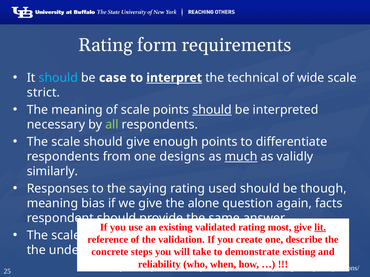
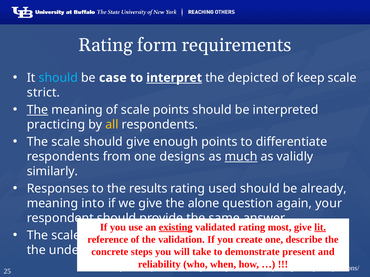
technical: technical -> depicted (253, 78)
wide: wide -> keep (311, 78)
The underline: none -> present (37, 110)
should underline: present -> none (212, 110)
necessary: necessary -> practicing (56, 125)
all colour: light green -> yellow (112, 125)
saying: saying -> results (148, 189)
though: though -> already (324, 189)
bias: bias -> into (93, 204)
facts: facts -> your (329, 204)
existing underline: none -> present (176, 228)
existing: existing -> present (299, 252)
